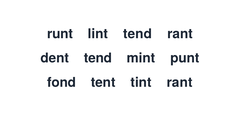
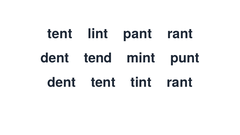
runt: runt -> tent (60, 34)
lint tend: tend -> pant (138, 34)
fond: fond -> dent (61, 82)
